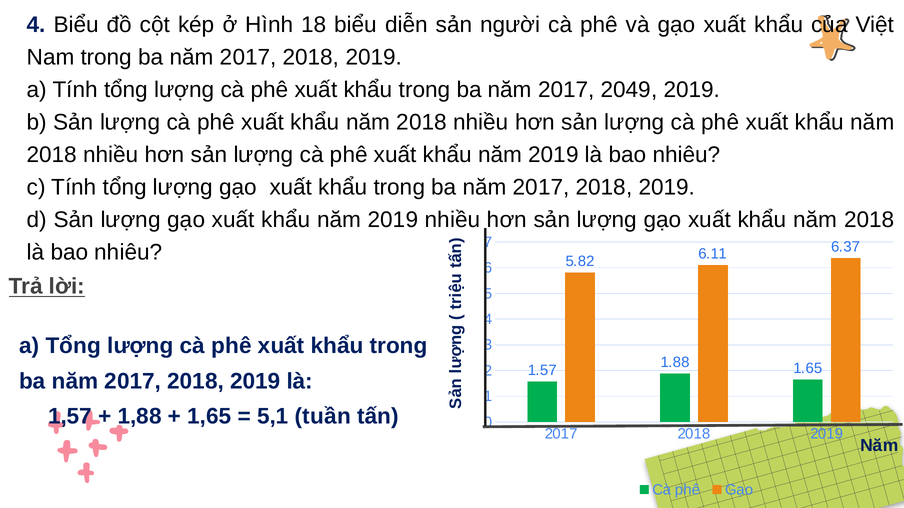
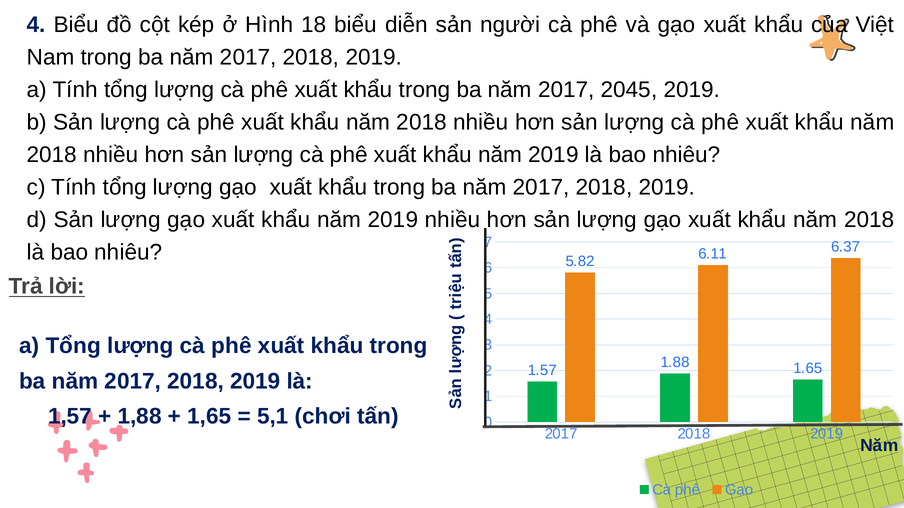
2049: 2049 -> 2045 (629, 90)
tuần: tuần -> chơi (323, 417)
